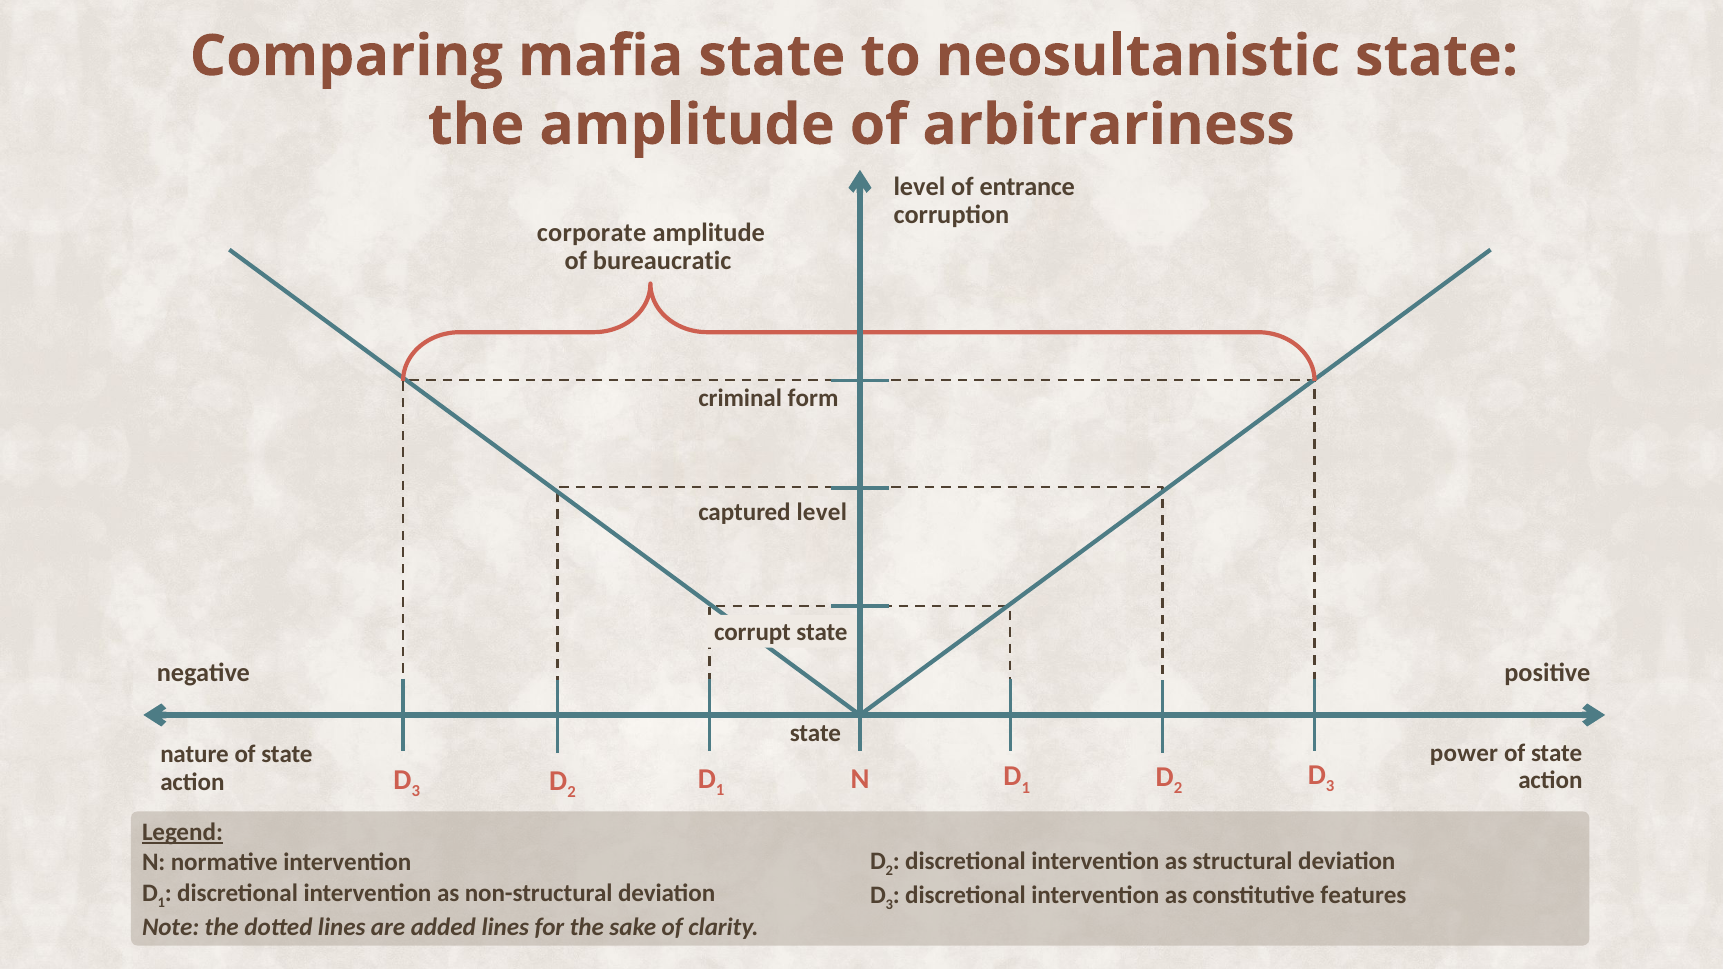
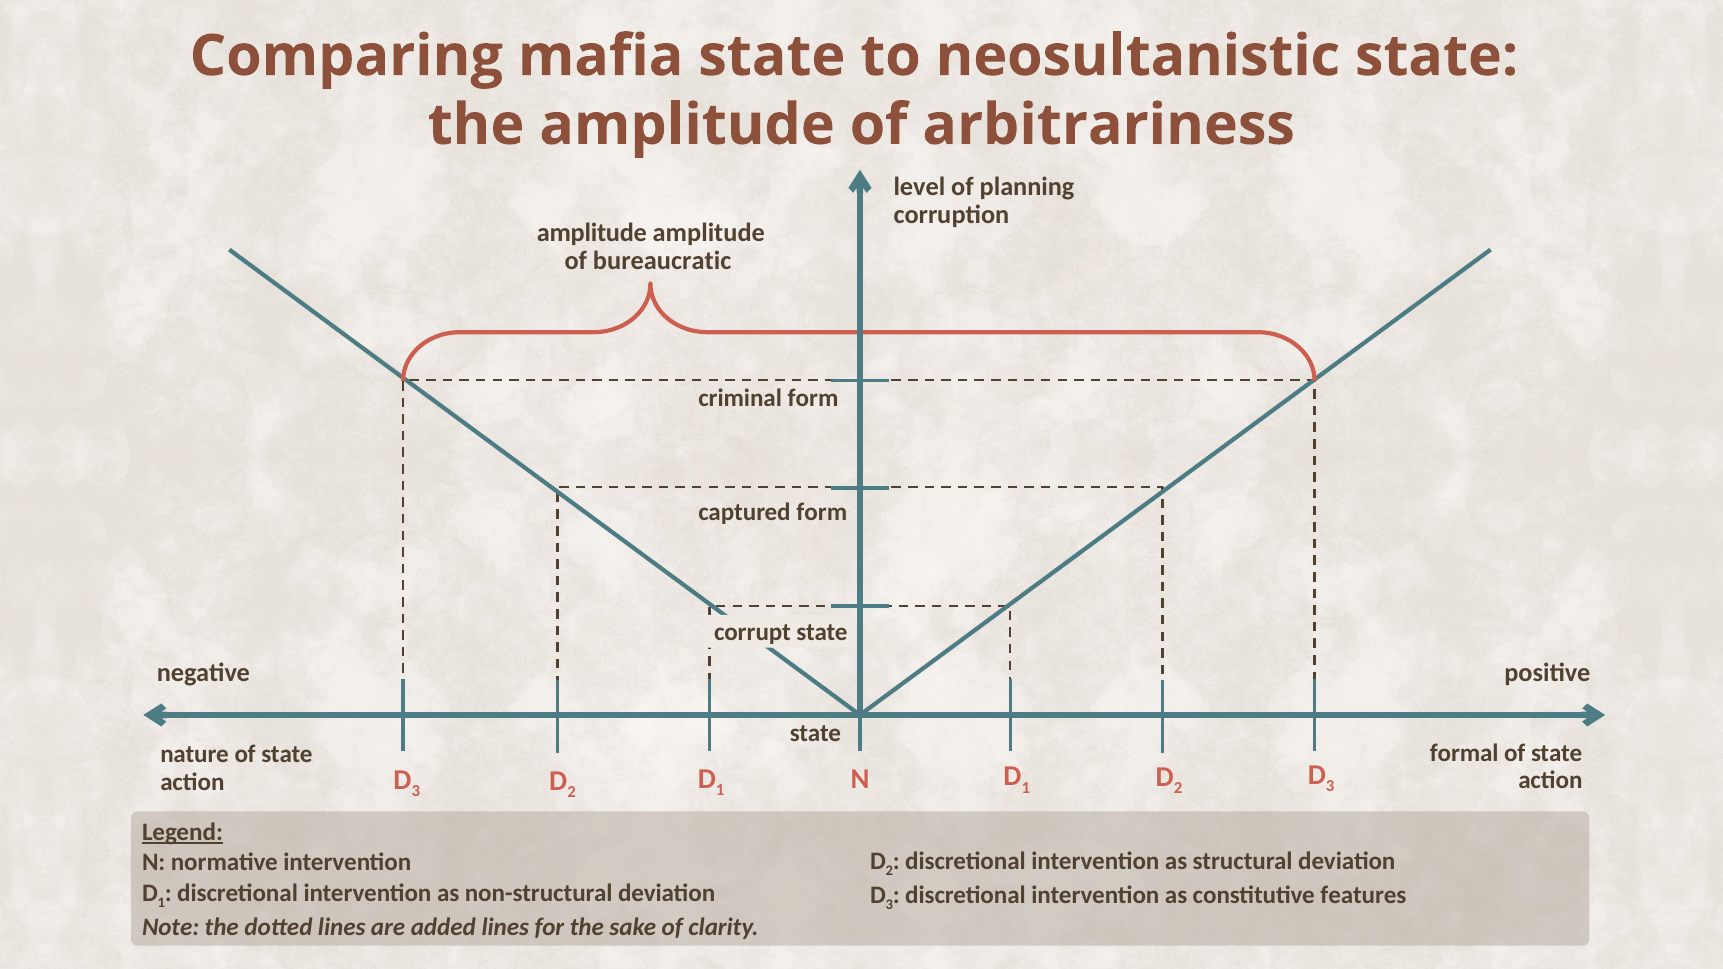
entrance: entrance -> planning (1027, 187)
corporate: corporate -> amplitude (592, 233)
captured level: level -> form (822, 513)
power: power -> formal (1464, 754)
